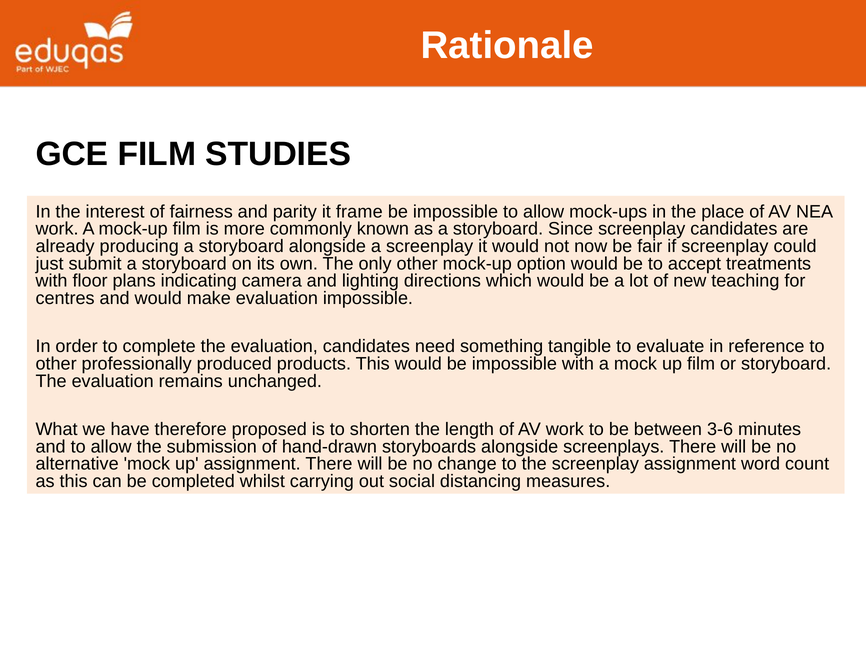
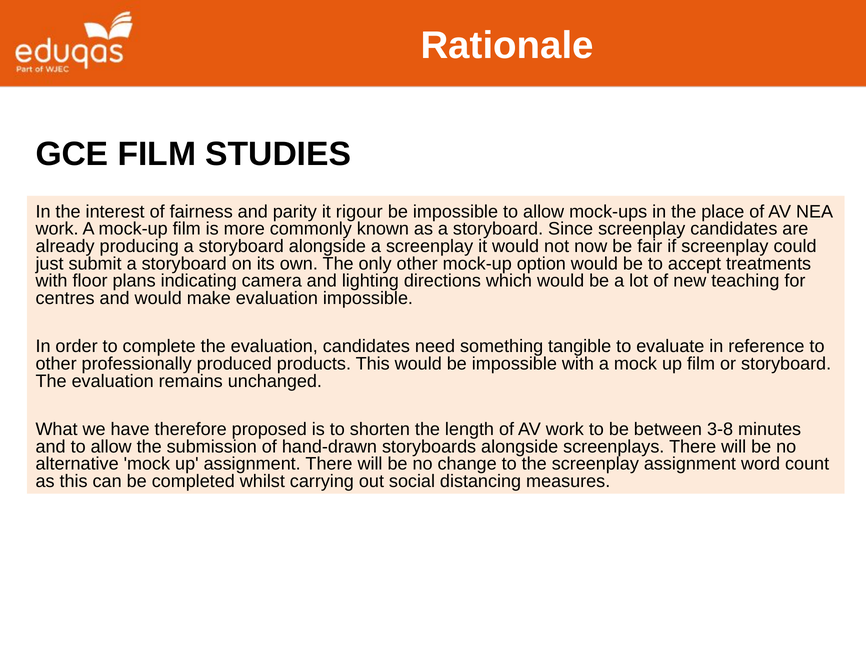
frame: frame -> rigour (359, 211)
3-6: 3-6 -> 3-8 (720, 429)
